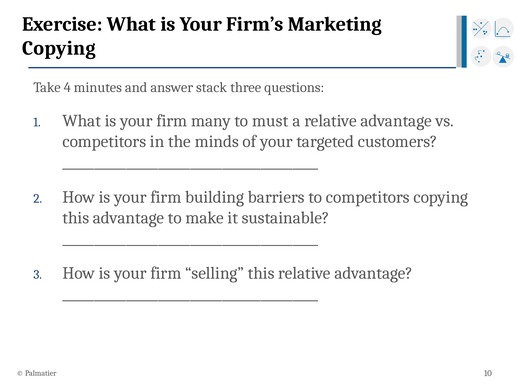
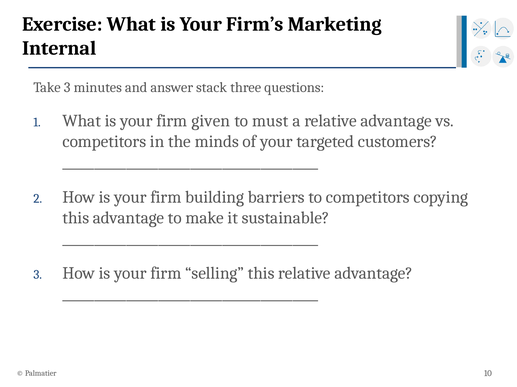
Copying: Copying -> Internal (59, 48)
Take 4: 4 -> 3 (67, 87)
many: many -> given (211, 121)
